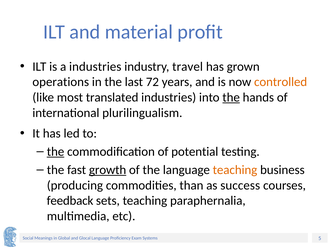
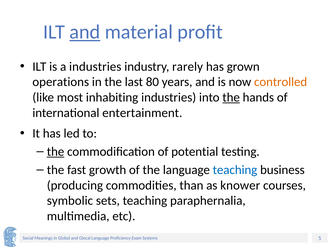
and underline: none -> present (85, 32)
travel: travel -> rarely (188, 66)
72: 72 -> 80 (152, 82)
translated: translated -> inhabiting (112, 97)
plurilingualism: plurilingualism -> entertainment (142, 113)
growth underline: present -> none (108, 170)
teaching colour: orange -> blue (235, 170)
success: success -> knower (240, 185)
feedback: feedback -> symbolic (70, 200)
